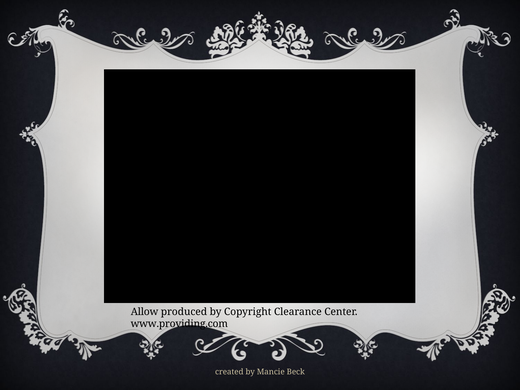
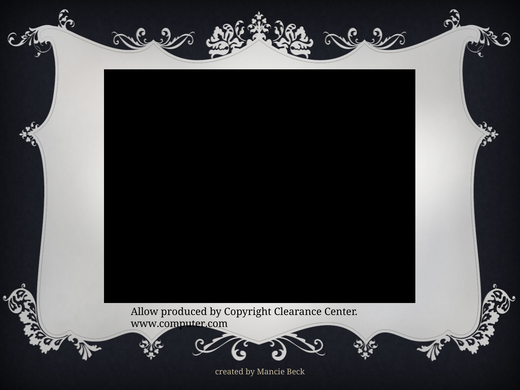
www.providing.com: www.providing.com -> www.computer.com (179, 324)
